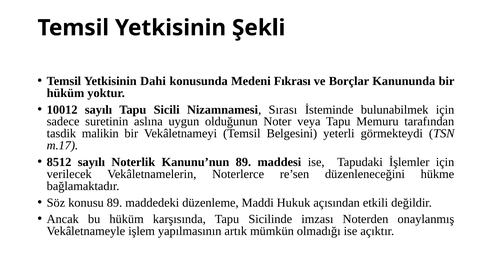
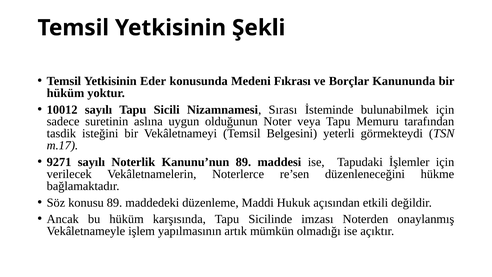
Dahi: Dahi -> Eder (153, 81)
malikin: malikin -> isteğini (100, 133)
8512: 8512 -> 9271 (59, 162)
